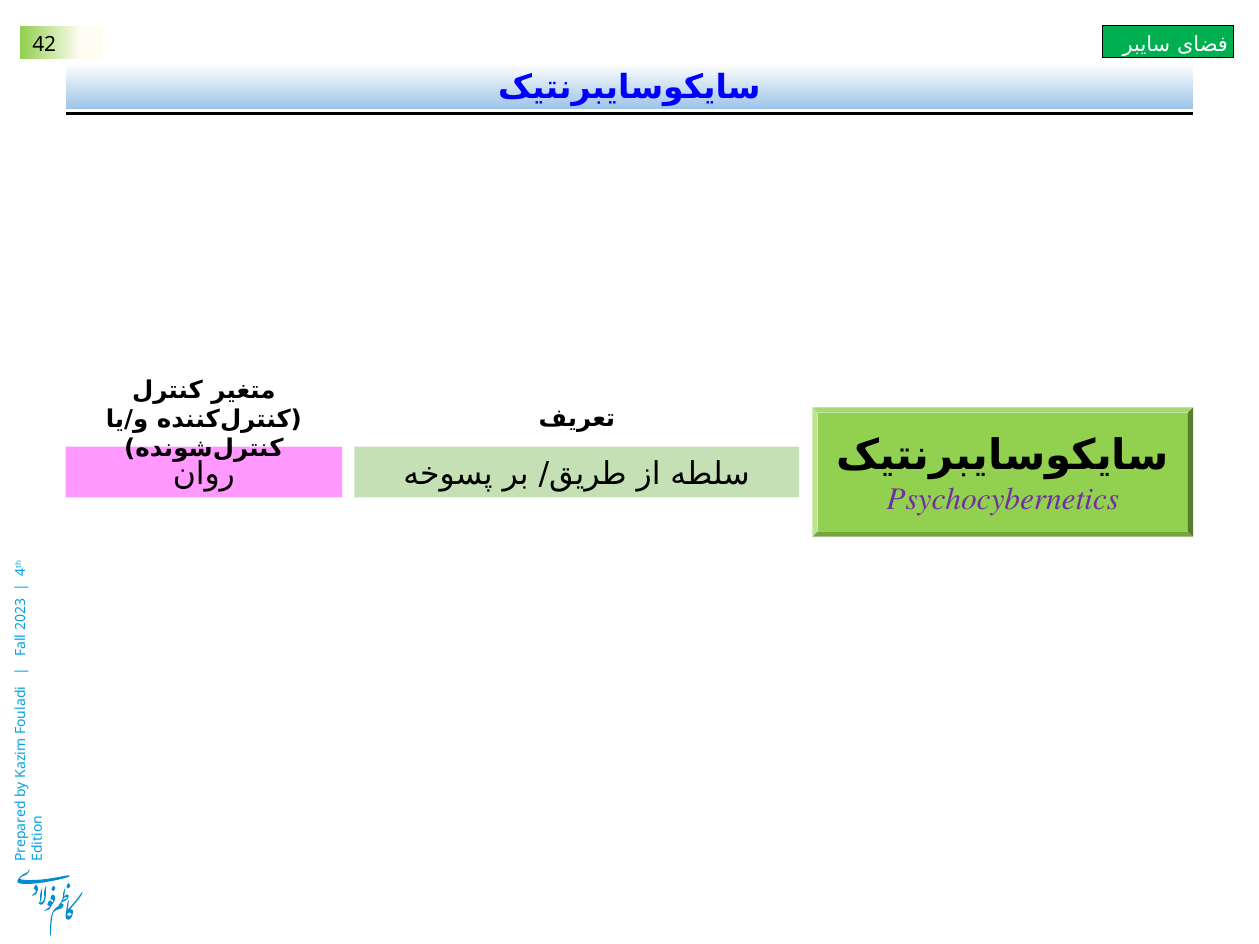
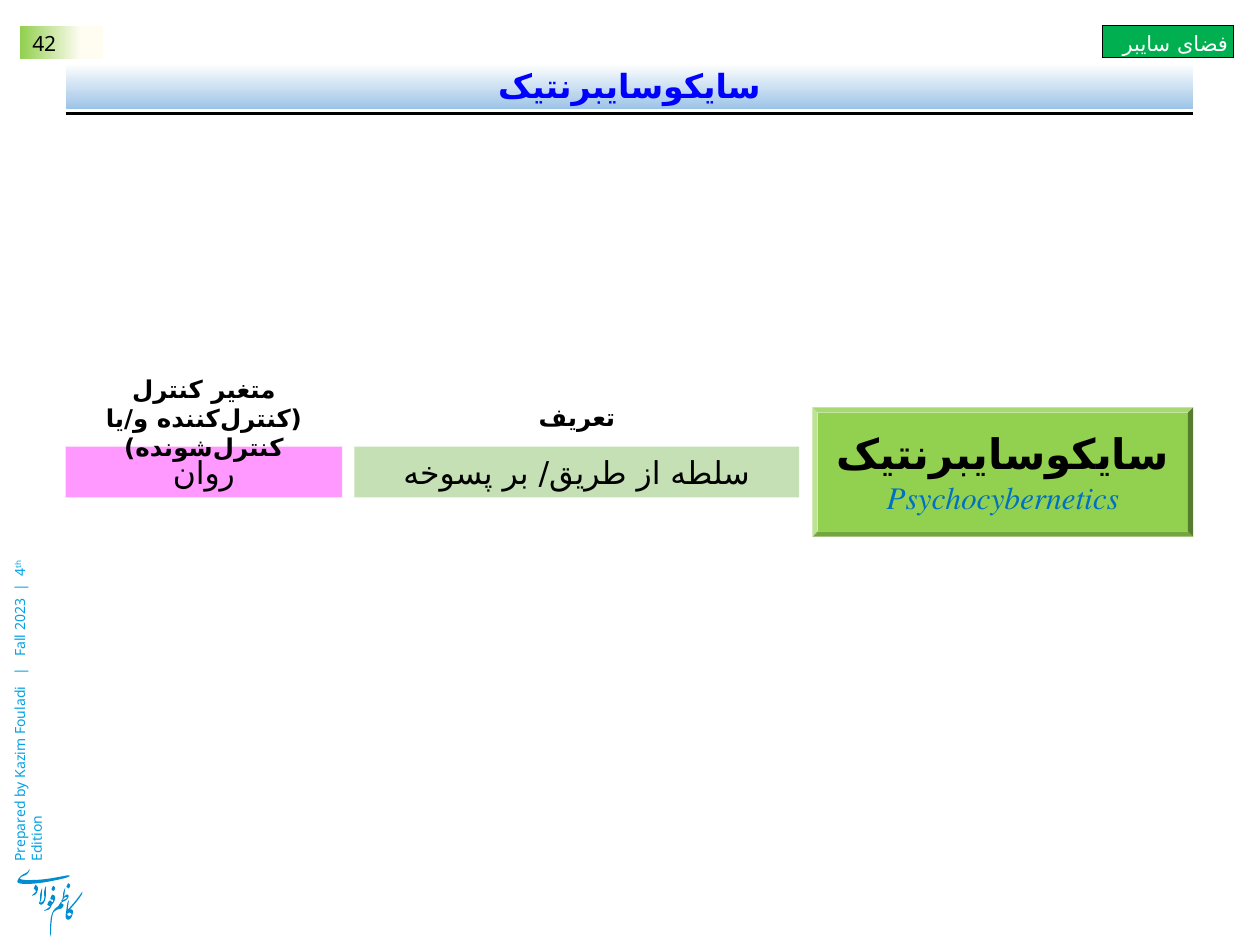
Psychocybernetics colour: purple -> blue (1003, 500)
